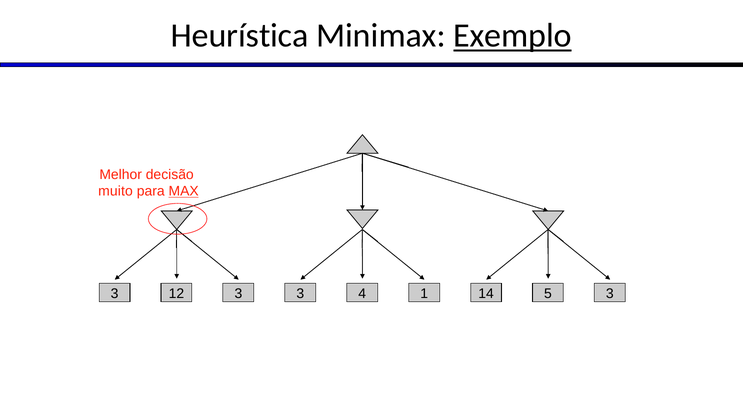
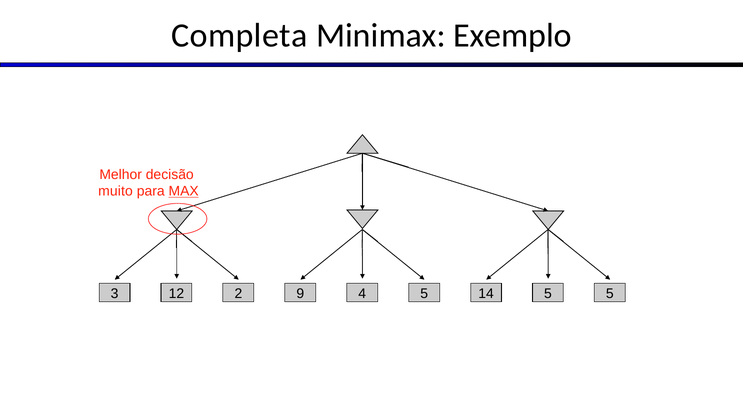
Heurística: Heurística -> Completa (239, 36)
Exemplo underline: present -> none (513, 36)
12 3: 3 -> 2 (238, 294)
3: 3 -> 9 (300, 294)
4 1: 1 -> 5 (424, 294)
5 3: 3 -> 5 (610, 294)
